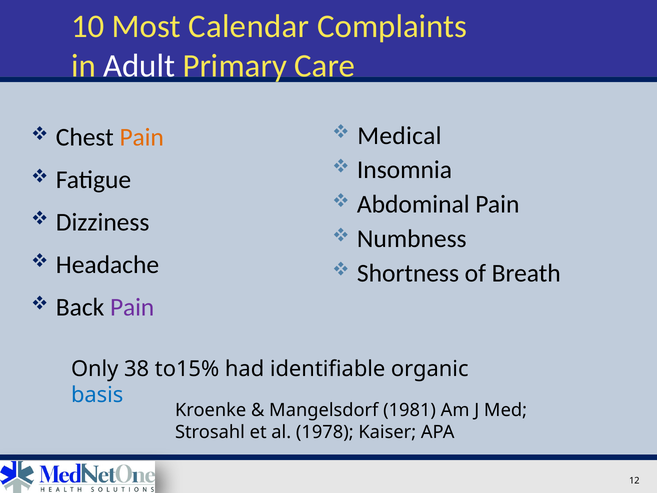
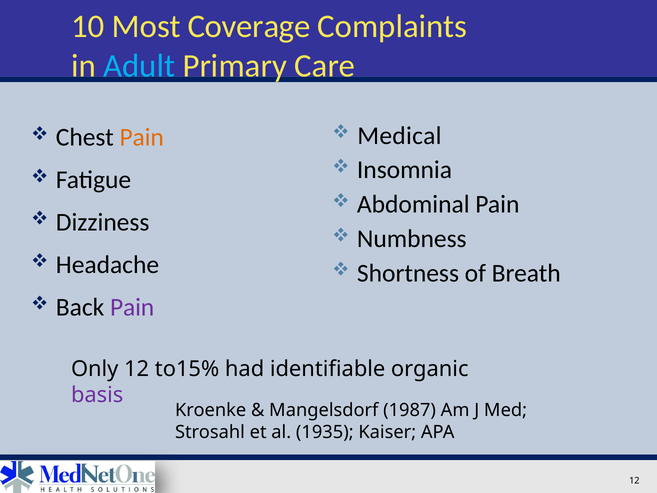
Calendar: Calendar -> Coverage (249, 26)
Adult colour: white -> light blue (139, 66)
Only 38: 38 -> 12 (137, 369)
basis colour: blue -> purple (97, 395)
1981: 1981 -> 1987 (410, 410)
1978: 1978 -> 1935 (325, 432)
